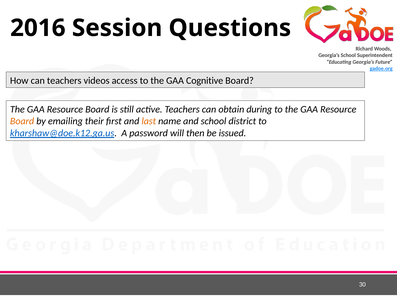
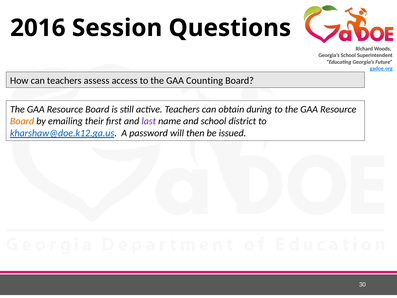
videos: videos -> assess (97, 80)
Cognitive: Cognitive -> Counting (205, 80)
last colour: orange -> purple (149, 121)
